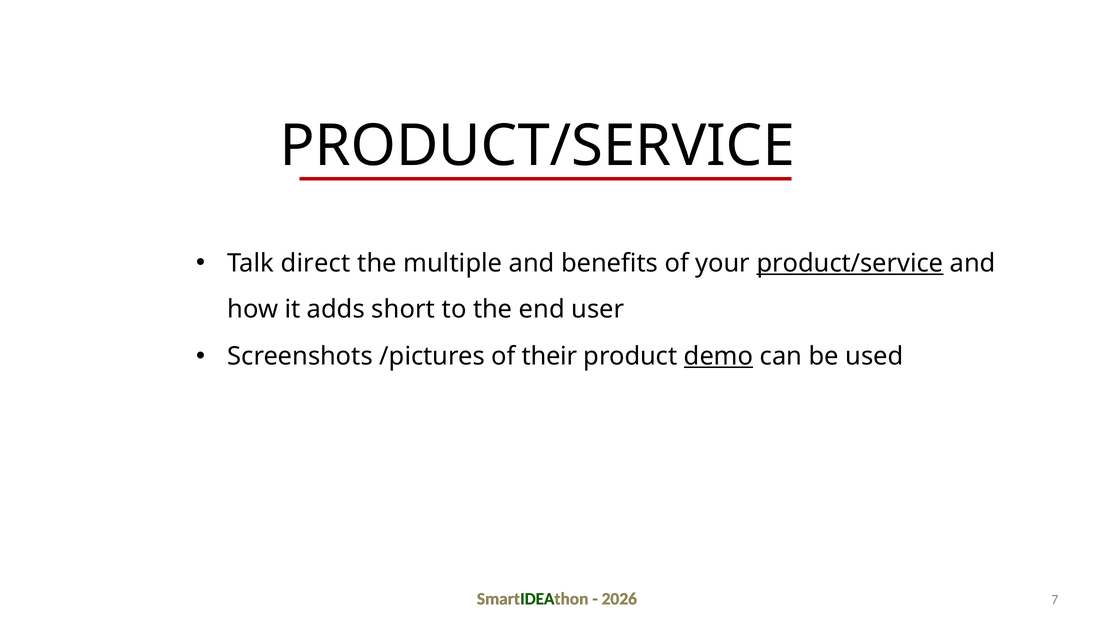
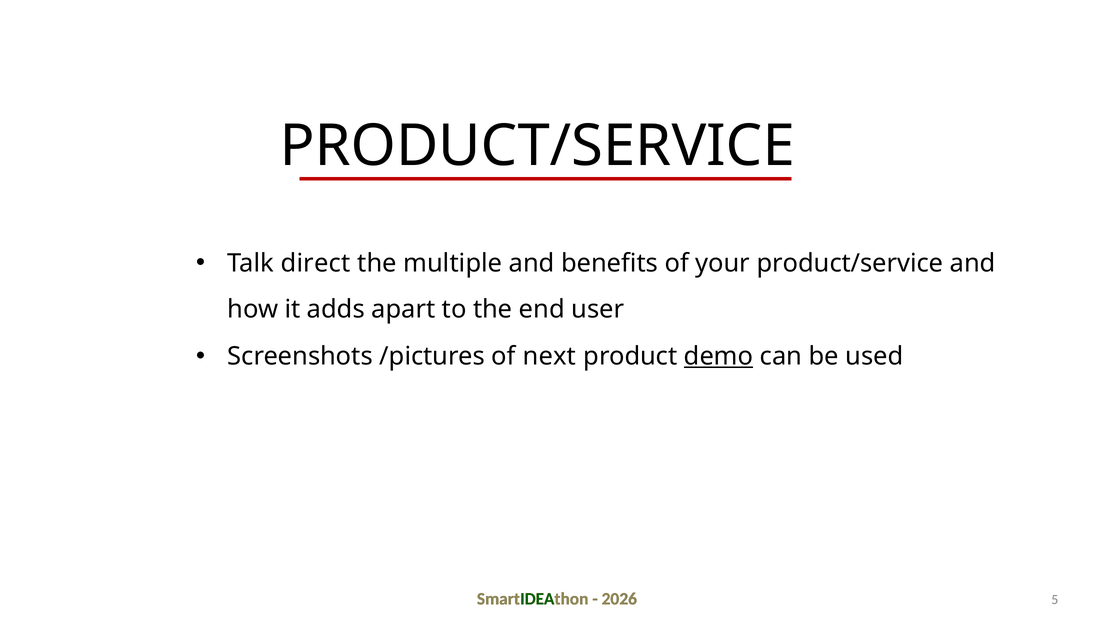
product/service underline: present -> none (850, 263)
short: short -> apart (403, 309)
their: their -> next (549, 356)
7: 7 -> 5 (1055, 599)
